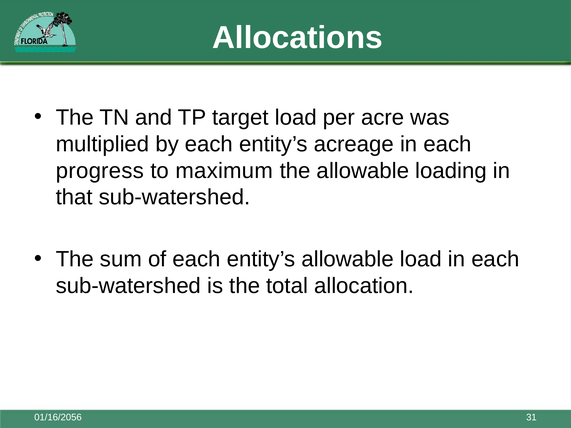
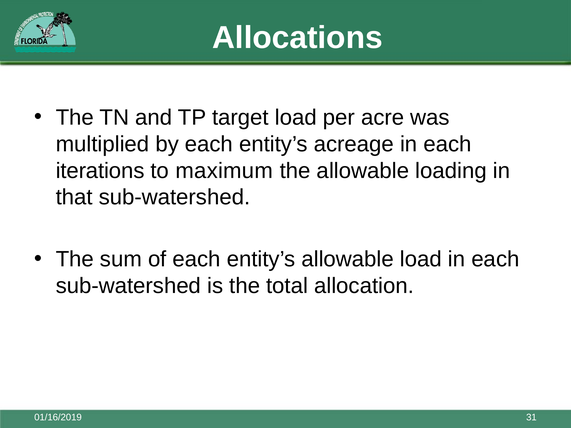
progress: progress -> iterations (100, 171)
01/16/2056: 01/16/2056 -> 01/16/2019 (58, 417)
